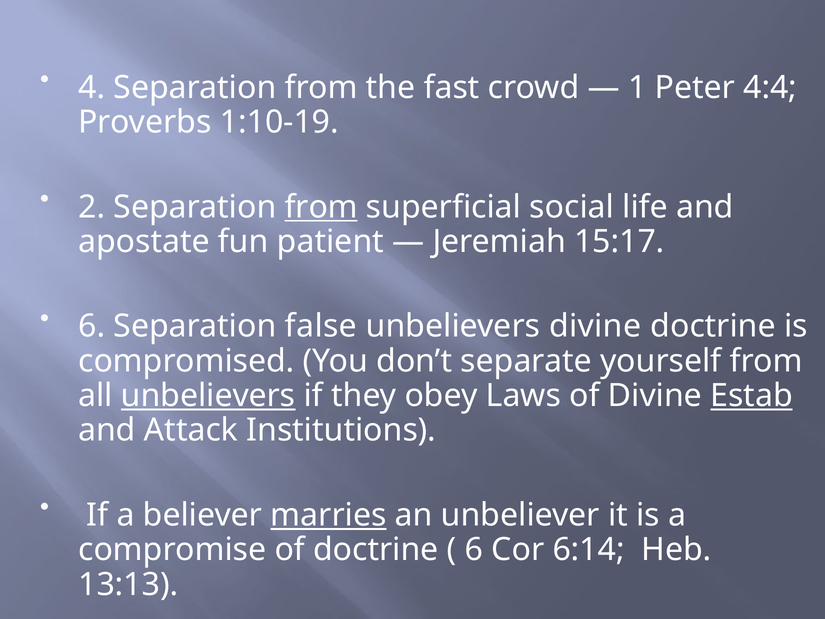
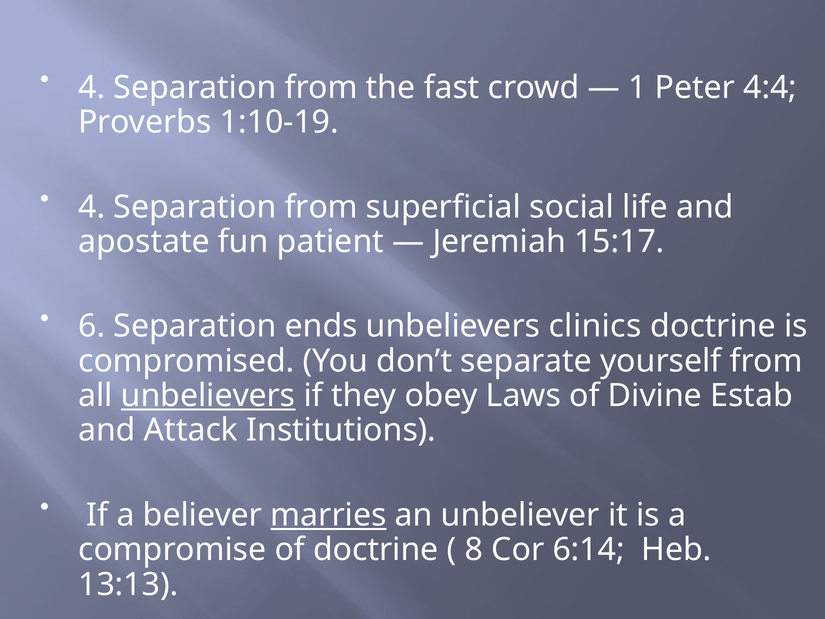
2: 2 -> 4 (92, 207)
from underline: present -> none (321, 207)
false: false -> ends (321, 326)
unbelievers divine: divine -> clinics (595, 326)
Estab underline: present -> none (752, 396)
6: 6 -> 8 (474, 550)
